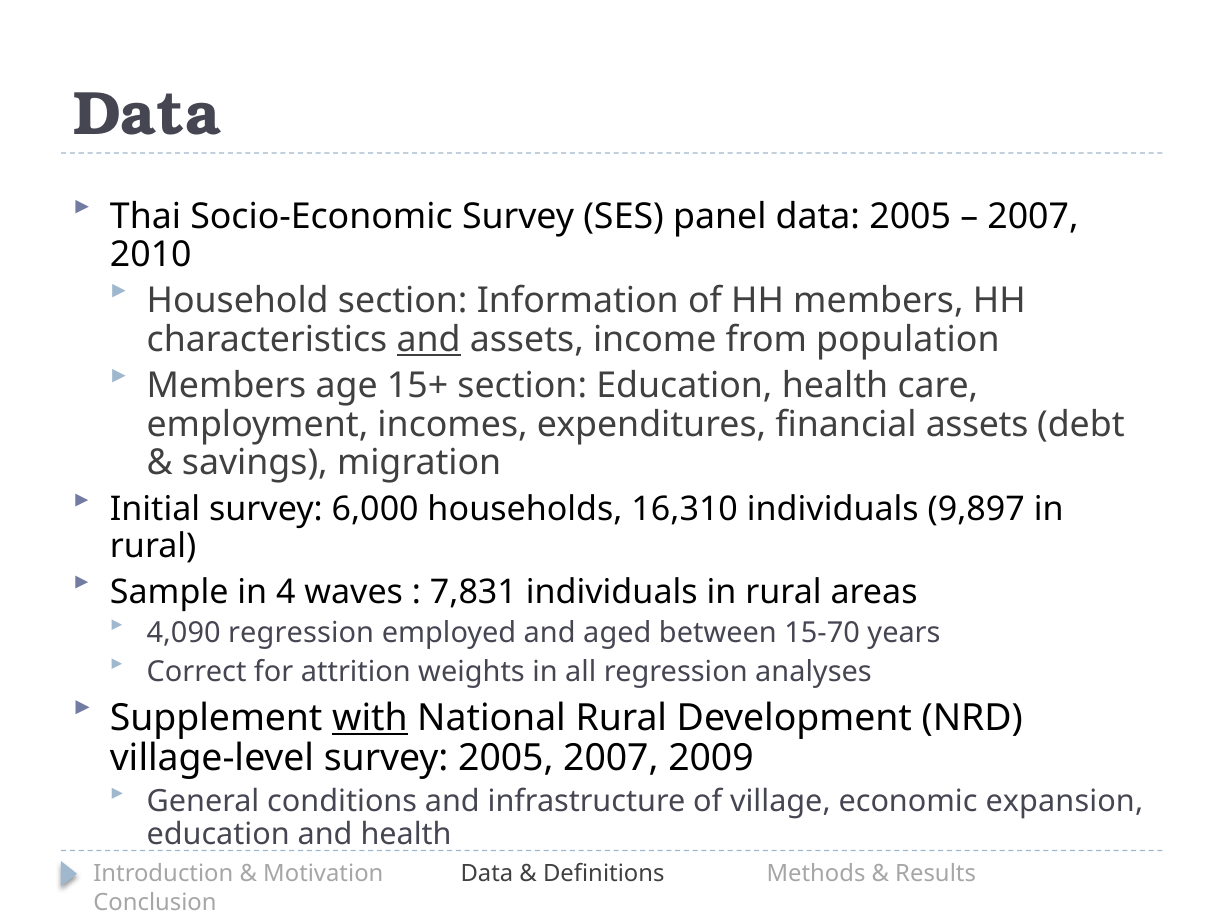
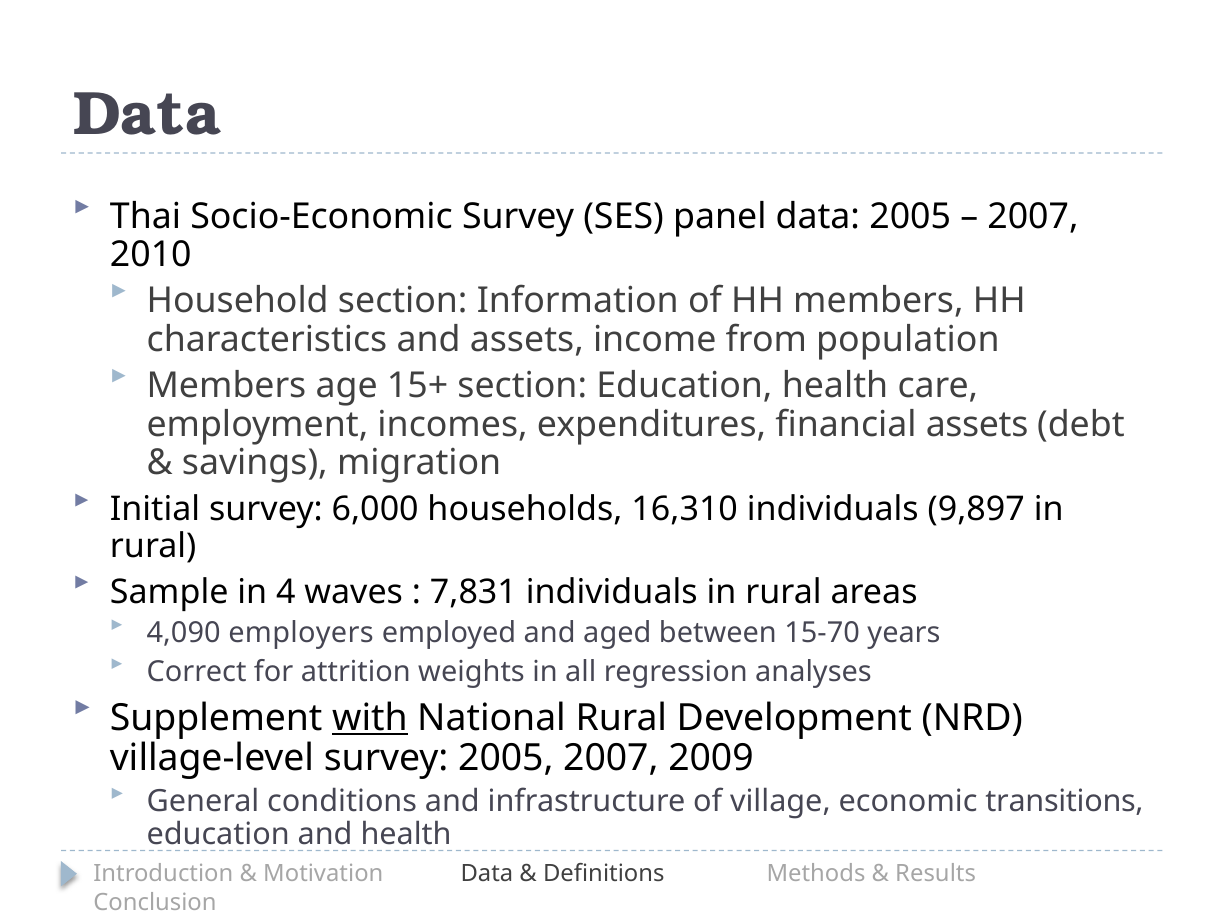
and underline: present -> none (429, 340)
4,090 regression: regression -> employers (301, 633)
expansion: expansion -> transitions (1065, 802)
